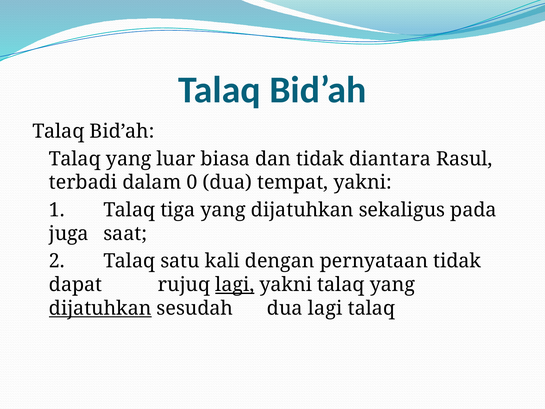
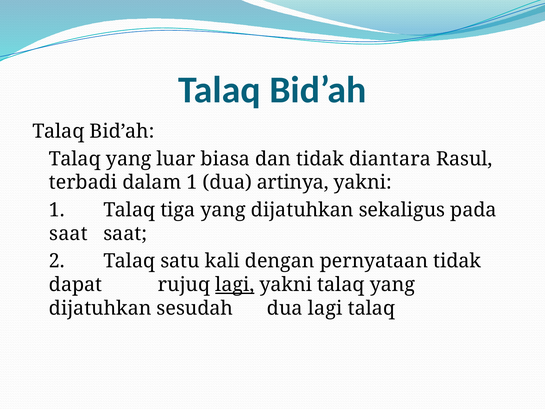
dalam 0: 0 -> 1 (192, 182)
tempat: tempat -> artinya (293, 182)
juga: juga -> saat (69, 233)
dijatuhkan underline: present -> none (100, 308)
